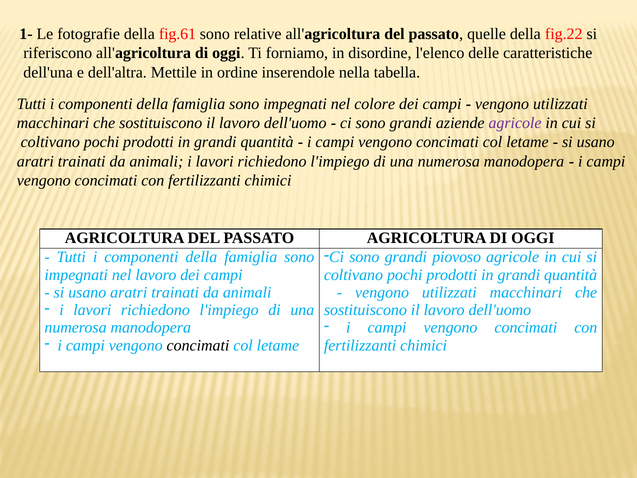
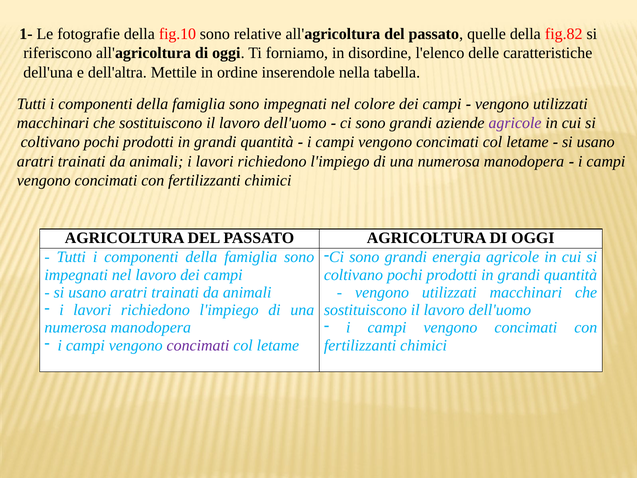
fig.61: fig.61 -> fig.10 (177, 34)
fig.22: fig.22 -> fig.82 (564, 34)
piovoso: piovoso -> energia (457, 257)
concimati colour: black -> purple (198, 345)
